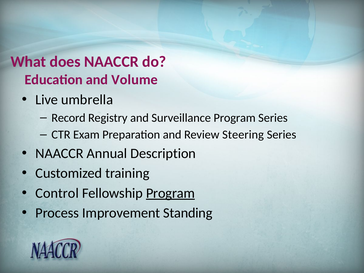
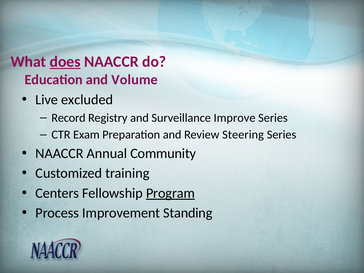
does underline: none -> present (65, 62)
umbrella: umbrella -> excluded (87, 100)
Surveillance Program: Program -> Improve (235, 118)
Description: Description -> Community (163, 153)
Control: Control -> Centers (57, 193)
